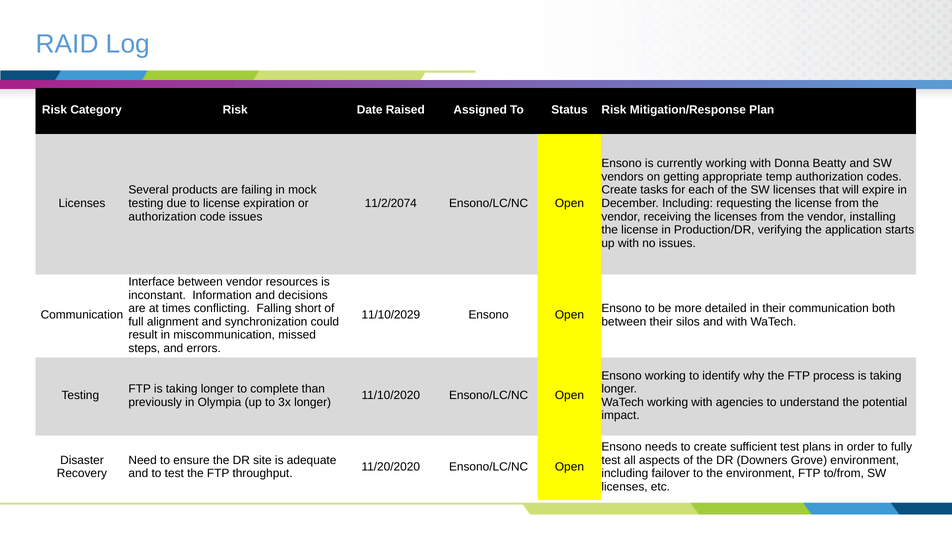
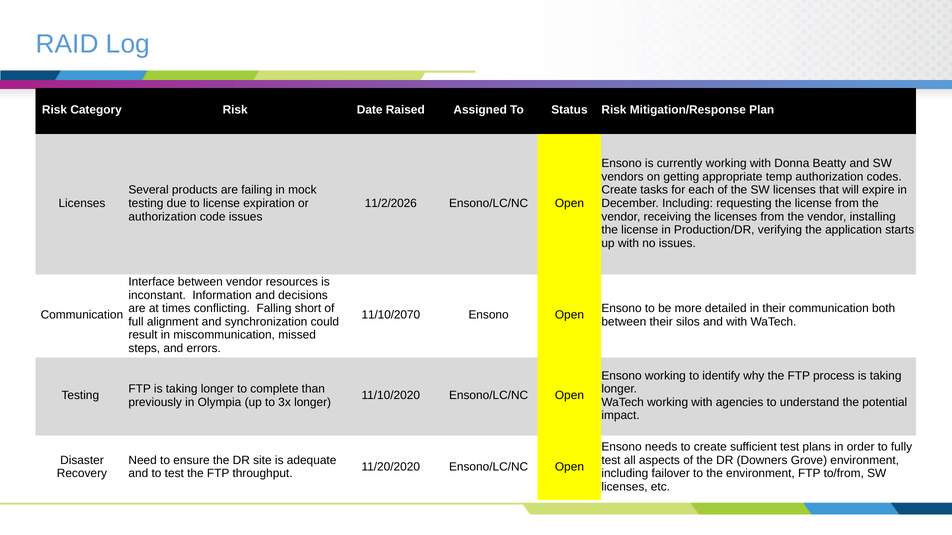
11/2/2074: 11/2/2074 -> 11/2/2026 (391, 204)
11/10/2029: 11/10/2029 -> 11/10/2070 (391, 315)
